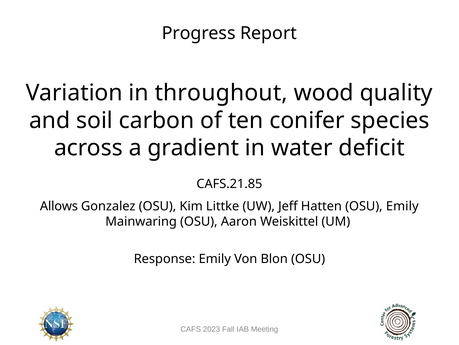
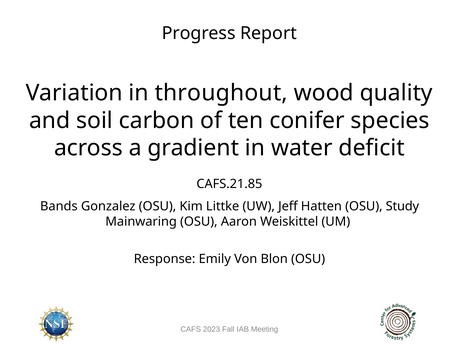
Allows: Allows -> Bands (59, 206)
OSU Emily: Emily -> Study (402, 206)
